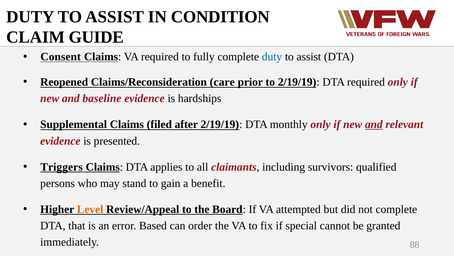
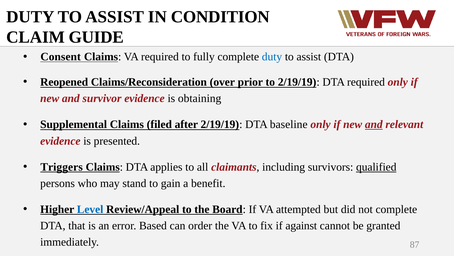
care: care -> over (222, 82)
baseline: baseline -> survivor (102, 98)
hardships: hardships -> obtaining (200, 98)
monthly: monthly -> baseline (289, 124)
qualified underline: none -> present (376, 167)
Level colour: orange -> blue (90, 209)
special: special -> against (301, 225)
88: 88 -> 87 (415, 244)
